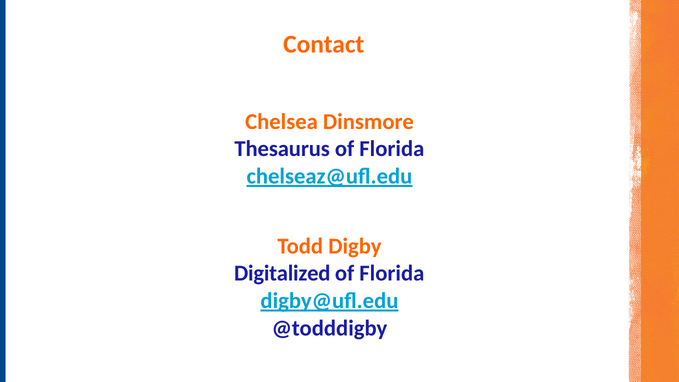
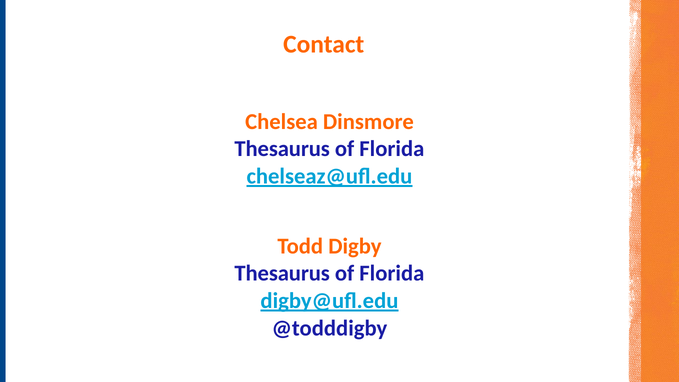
Digitalized: Digitalized -> Thesaurus (282, 273)
